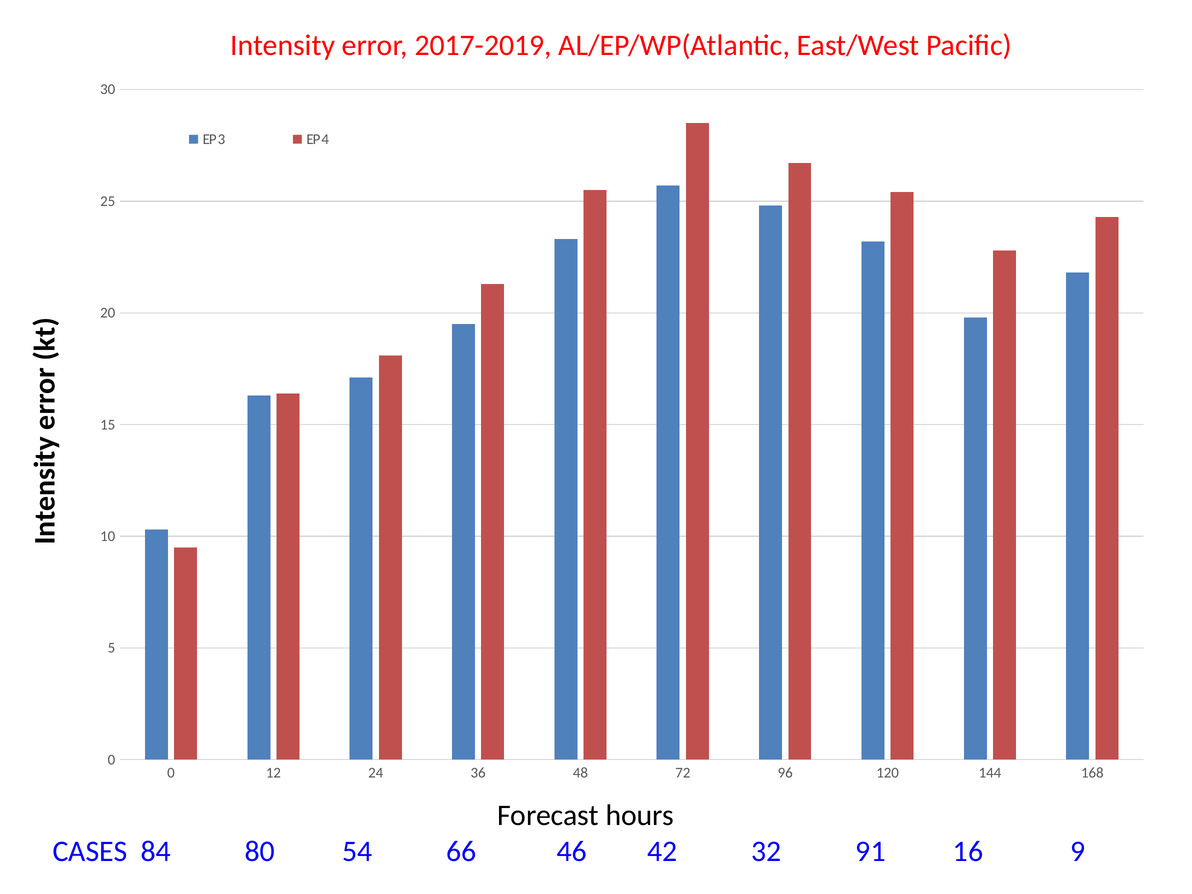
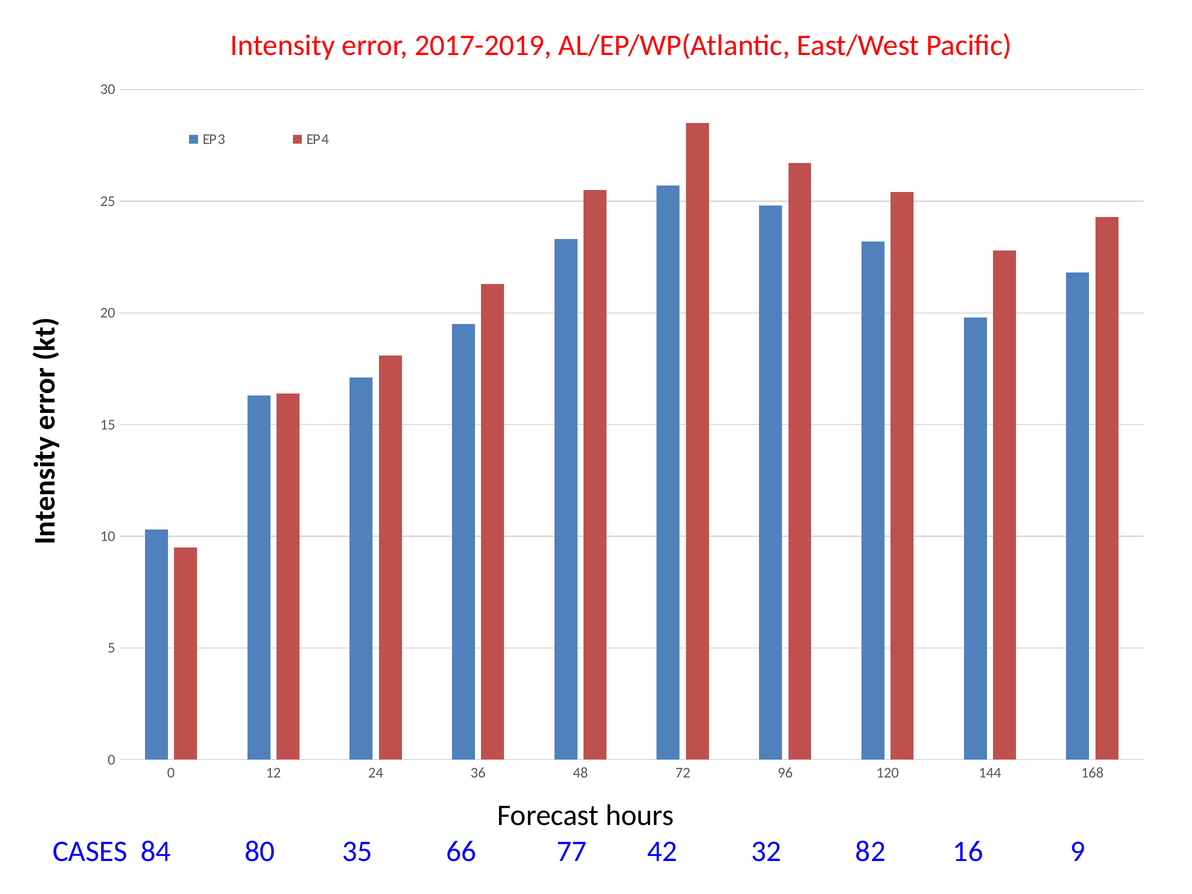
54: 54 -> 35 (357, 851)
46: 46 -> 77 (572, 851)
91: 91 -> 82 (871, 851)
